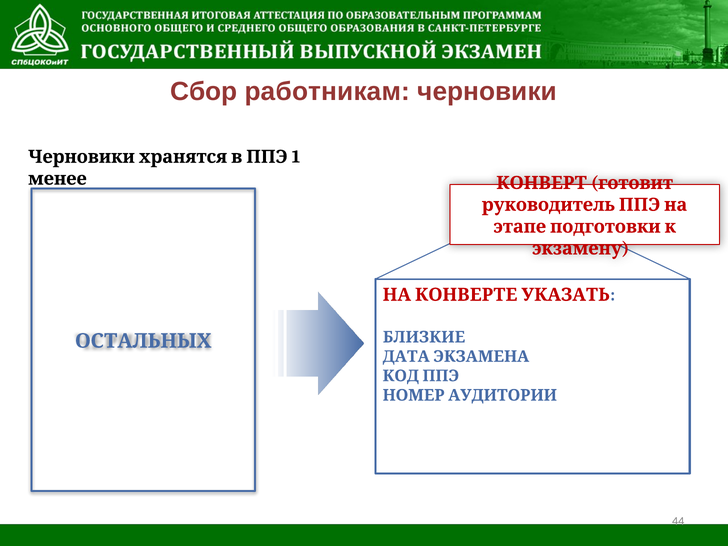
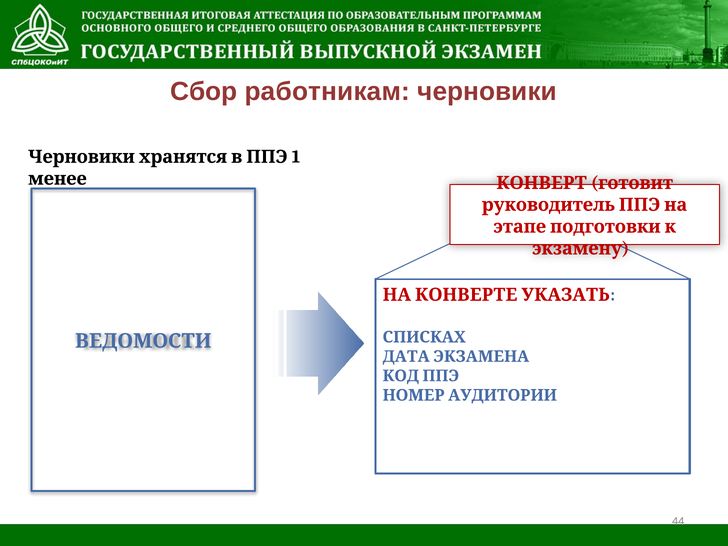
БЛИЗКИЕ: БЛИЗКИЕ -> СПИСКАХ (424, 337)
ОСТАЛЬНЫХ: ОСТАЛЬНЫХ -> ВЕДОМОСТИ (143, 341)
